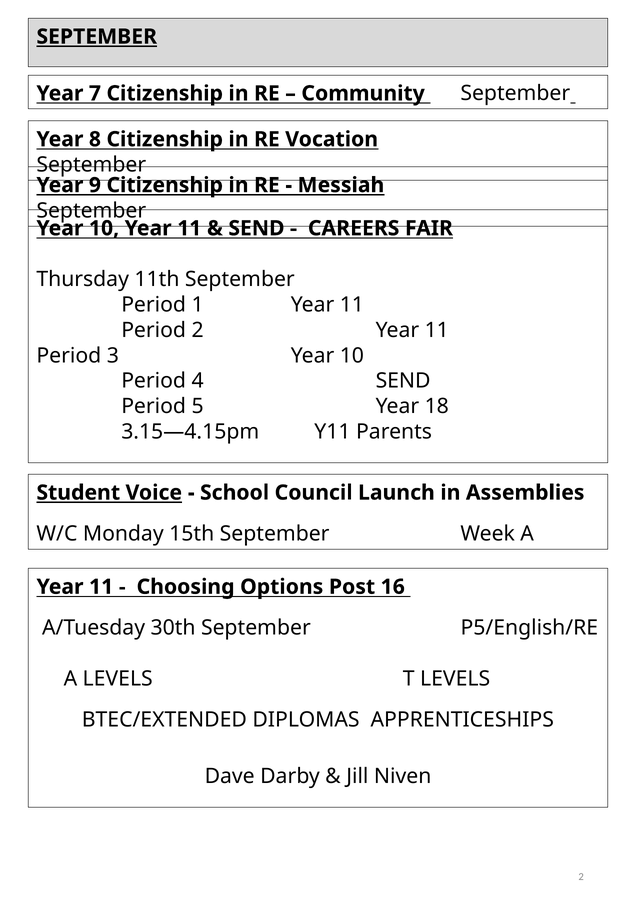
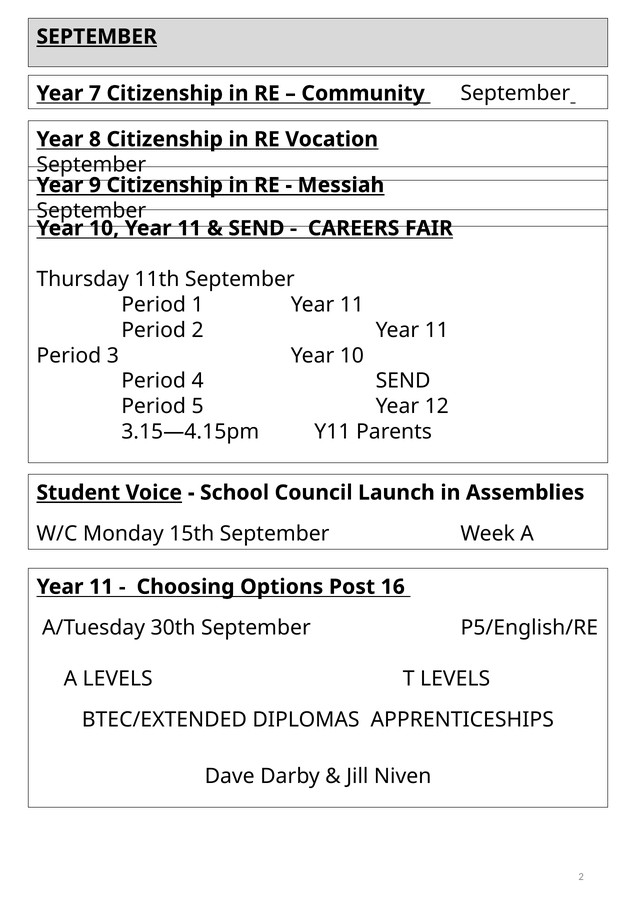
18: 18 -> 12 (437, 406)
